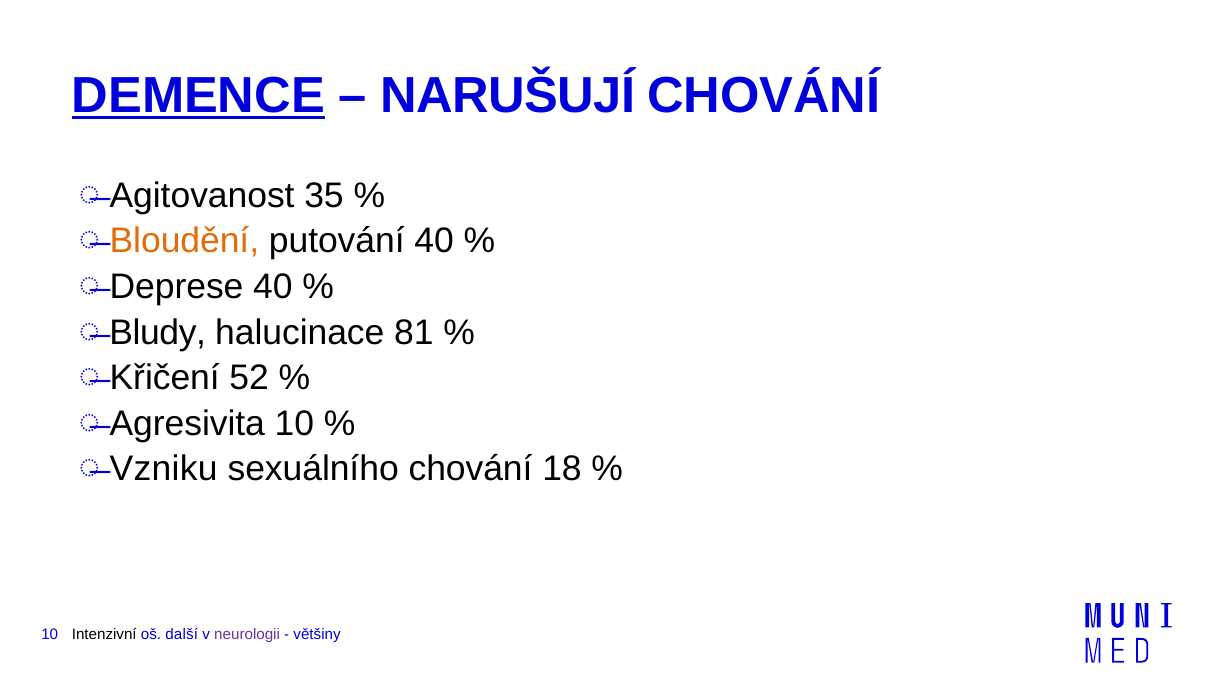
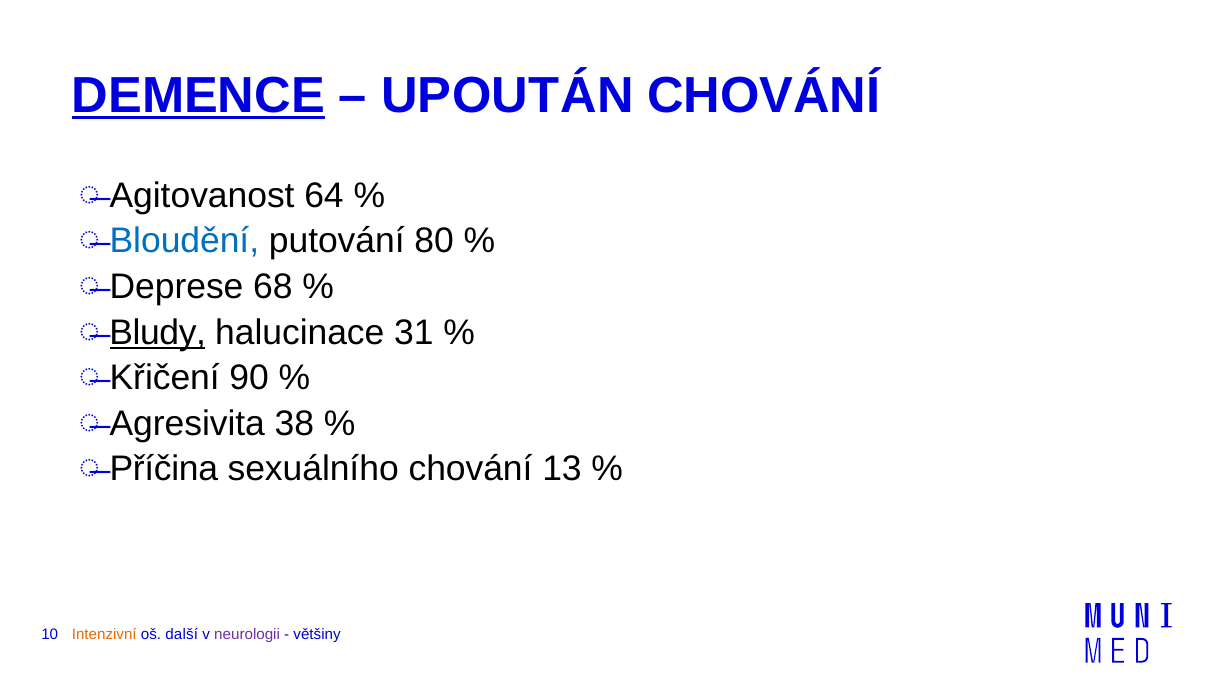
NARUŠUJÍ: NARUŠUJÍ -> UPOUTÁN (507, 96)
35: 35 -> 64 (324, 196)
Bloudění colour: orange -> blue (184, 241)
putování 40: 40 -> 80 (434, 241)
Deprese 40: 40 -> 68 (273, 287)
Bludy underline: none -> present (158, 332)
81: 81 -> 31 (414, 332)
52: 52 -> 90 (249, 378)
Agresivita 10: 10 -> 38 (294, 424)
Vzniku: Vzniku -> Příčina (164, 469)
18: 18 -> 13 (562, 469)
Intenzivní colour: black -> orange (104, 635)
